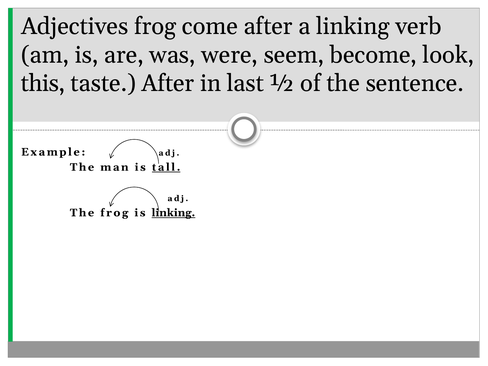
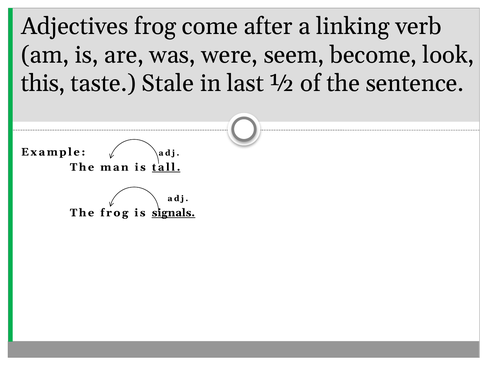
taste After: After -> Stale (168, 83)
is linking: linking -> signals (173, 213)
